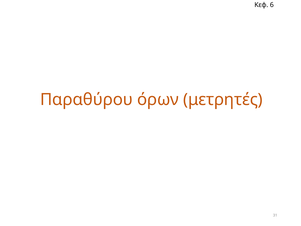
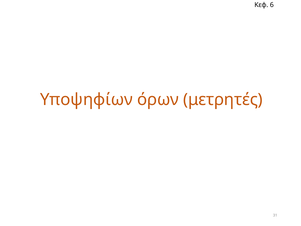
Παραθύρου: Παραθύρου -> Υποψηφίων (86, 99)
